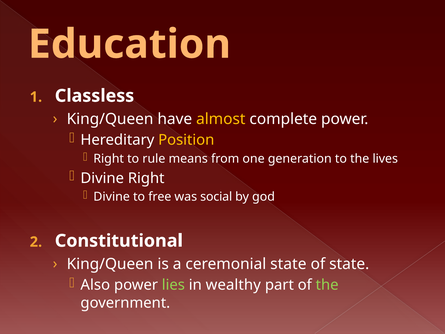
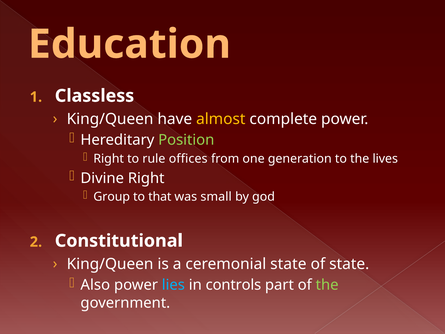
Position colour: yellow -> light green (186, 140)
means: means -> offices (188, 159)
Divine: Divine -> Group (112, 197)
free: free -> that (160, 197)
social: social -> small (216, 197)
lies colour: light green -> light blue (173, 285)
wealthy: wealthy -> controls (233, 285)
